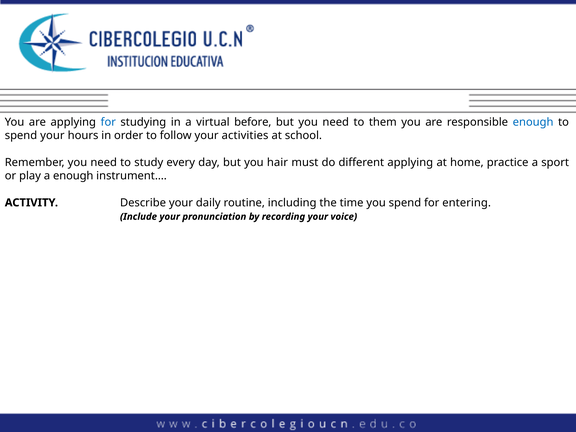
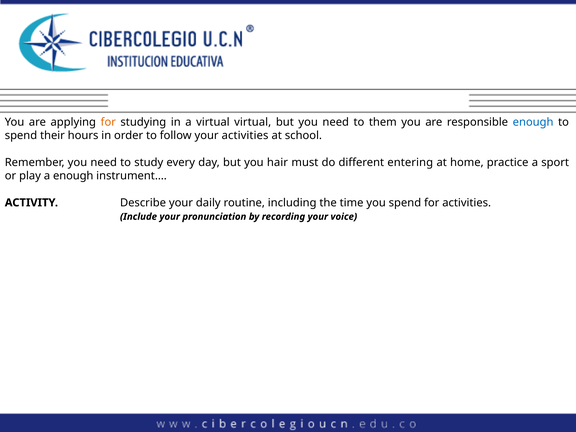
for colour: blue -> orange (108, 122)
virtual before: before -> virtual (253, 122)
spend your: your -> their (52, 135)
different applying: applying -> entering (410, 162)
for entering: entering -> activities (467, 203)
